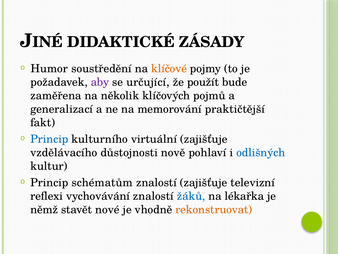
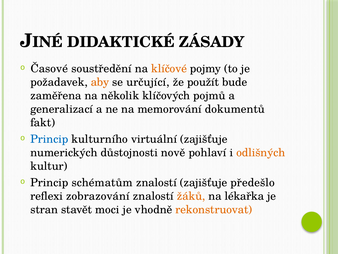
Humor: Humor -> Časové (49, 68)
aby colour: purple -> orange (100, 82)
praktičtější: praktičtější -> dokumentů (235, 109)
vzdělávacího: vzdělávacího -> numerických (64, 152)
odlišných colour: blue -> orange (261, 152)
televizní: televizní -> předešlo (253, 182)
vychovávání: vychovávání -> zobrazování (98, 196)
žáků colour: blue -> orange (191, 196)
němž: němž -> stran (44, 209)
nové: nové -> moci (107, 209)
